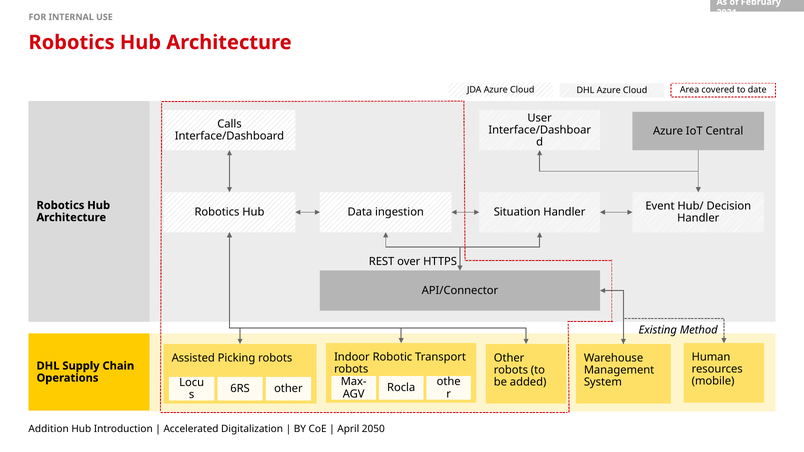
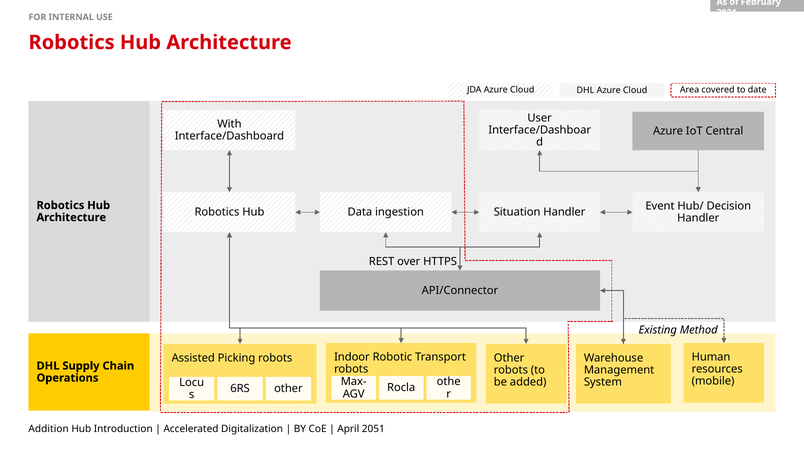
Calls: Calls -> With (229, 124)
2050: 2050 -> 2051 (373, 429)
